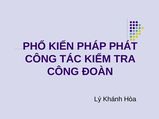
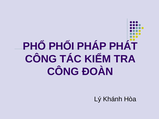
KIẾN: KIẾN -> PHỐI (61, 46)
